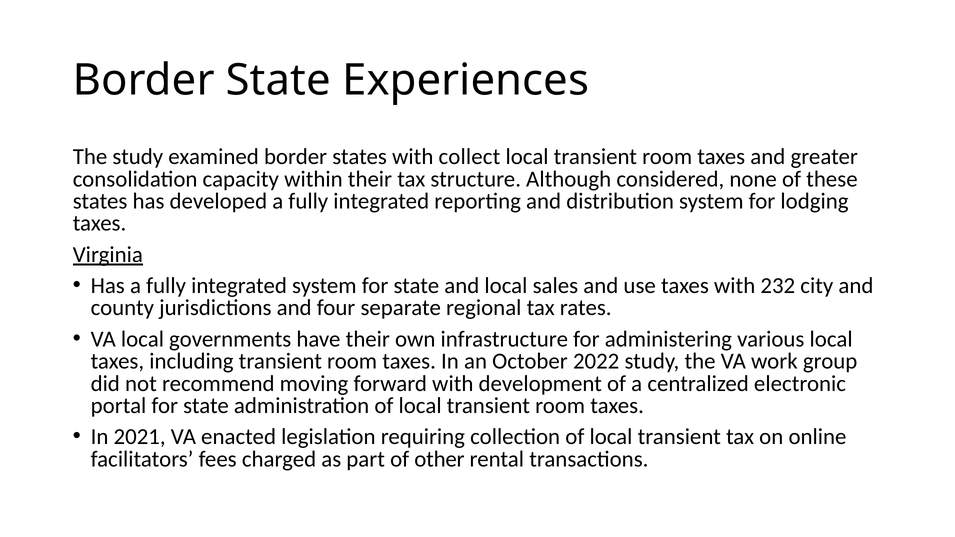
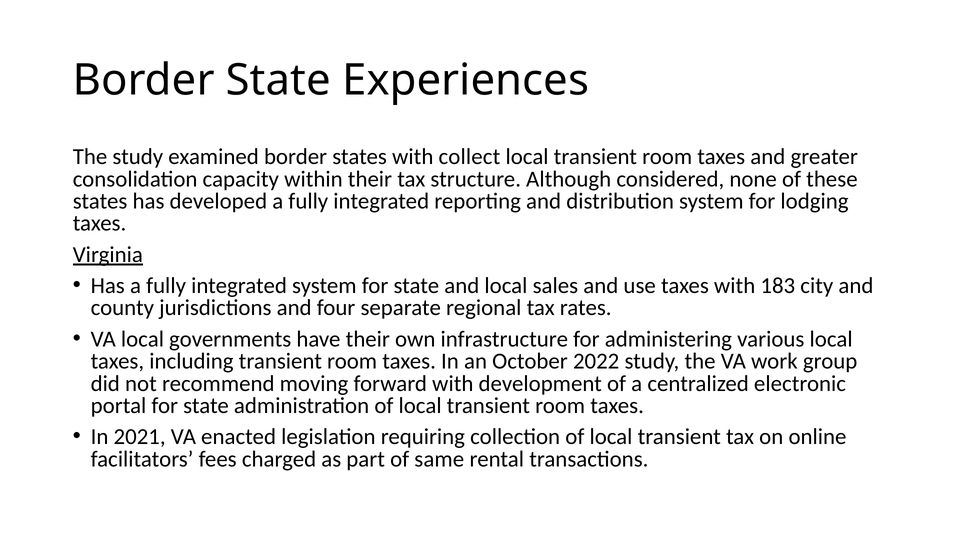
232: 232 -> 183 (778, 286)
other: other -> same (439, 459)
